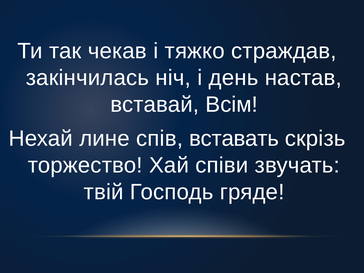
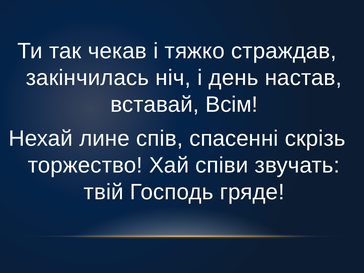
вставать: вставать -> спасенні (234, 139)
